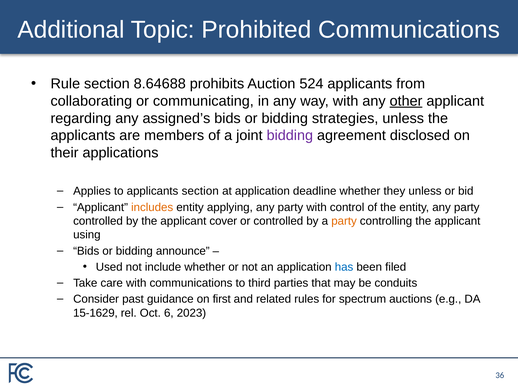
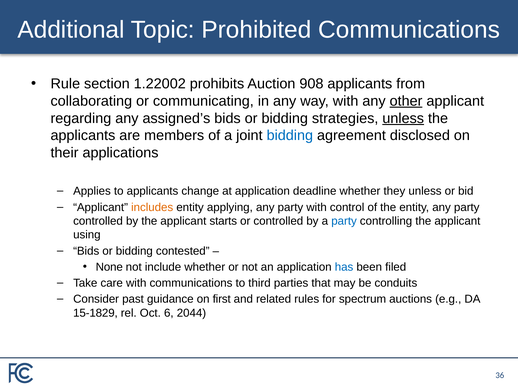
8.64688: 8.64688 -> 1.22002 (160, 84)
524: 524 -> 908 (311, 84)
unless underline: none -> present (403, 118)
bidding colour: purple -> blue (290, 136)
applicants section: section -> change (200, 191)
cover: cover -> starts (223, 221)
party colour: orange -> blue (344, 221)
announce: announce -> contested (183, 251)
Used: Used -> None (109, 267)
15-1629: 15-1629 -> 15-1829 (95, 313)
2023: 2023 -> 2044 (191, 313)
